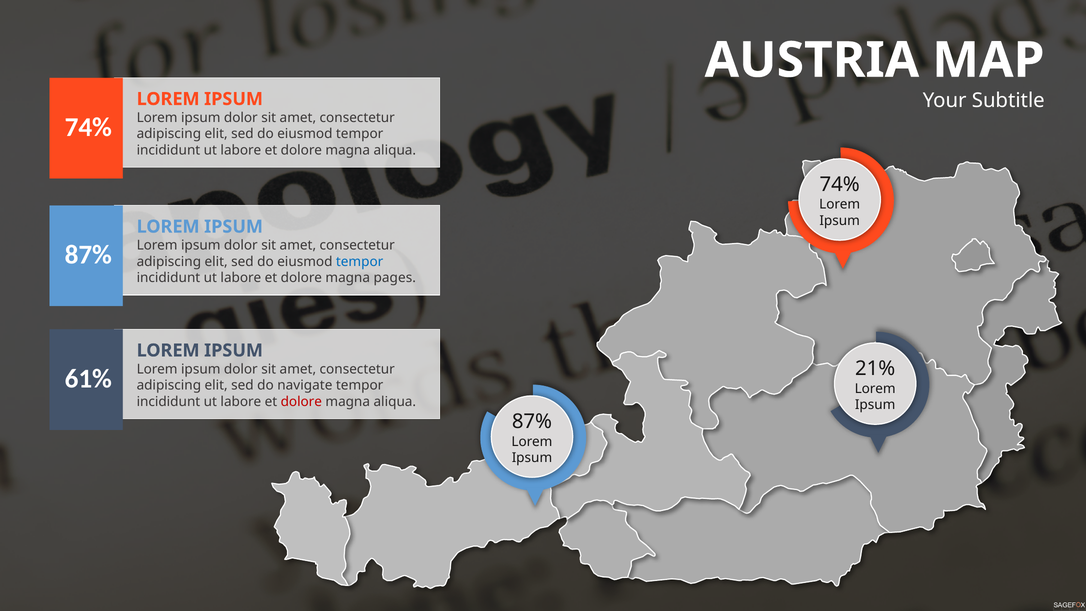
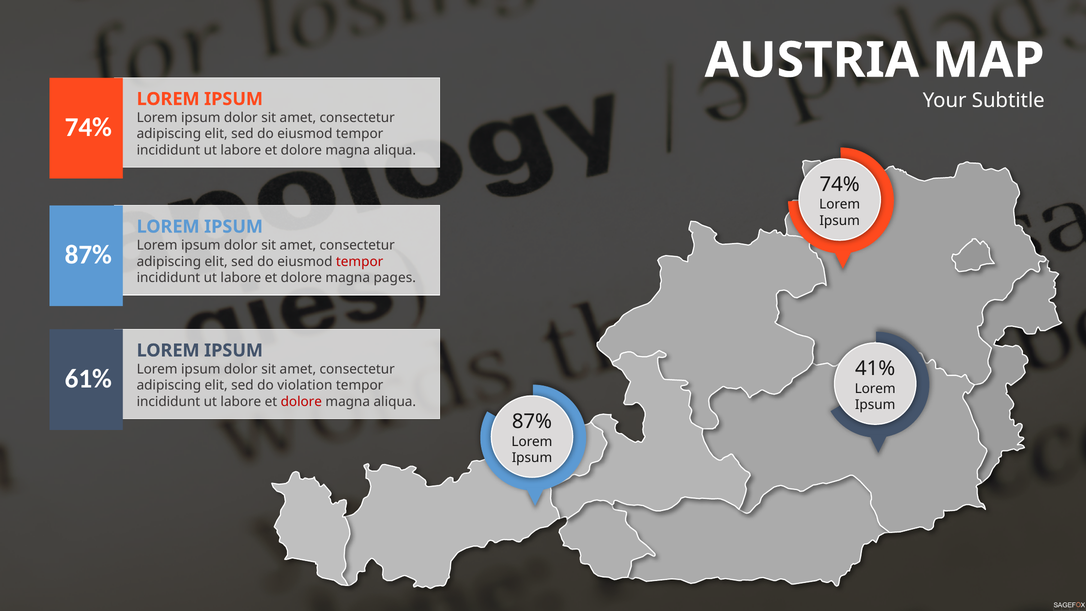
tempor colour: blue -> red (360, 262)
21%: 21% -> 41% (875, 369)
navigate: navigate -> violation (305, 385)
